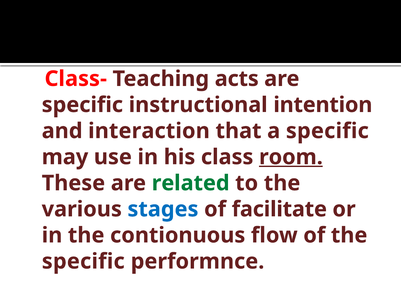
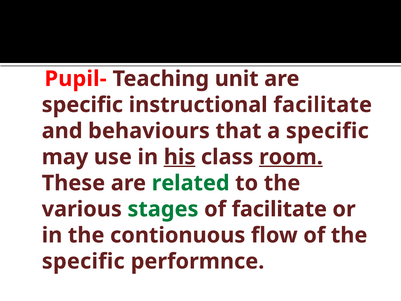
Class-: Class- -> Pupil- (76, 79)
acts: acts -> unit (237, 79)
instructional intention: intention -> facilitate (323, 105)
interaction: interaction -> behaviours (149, 131)
his underline: none -> present (180, 157)
stages colour: blue -> green (163, 209)
